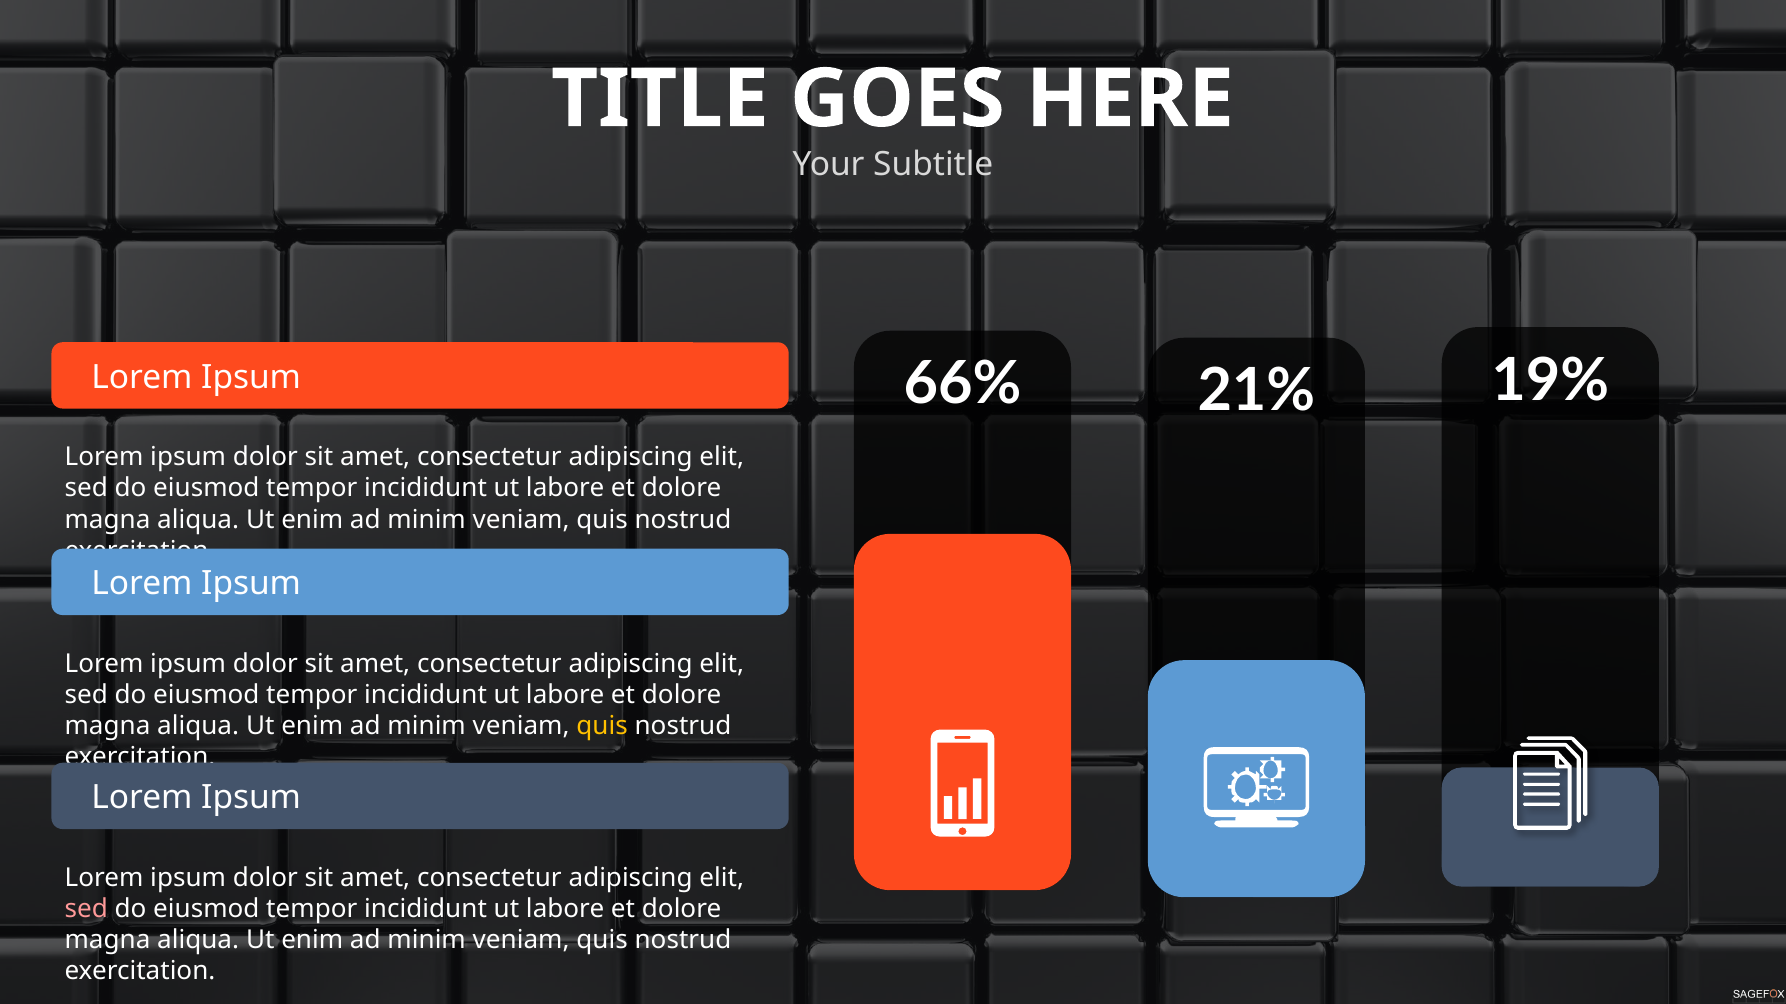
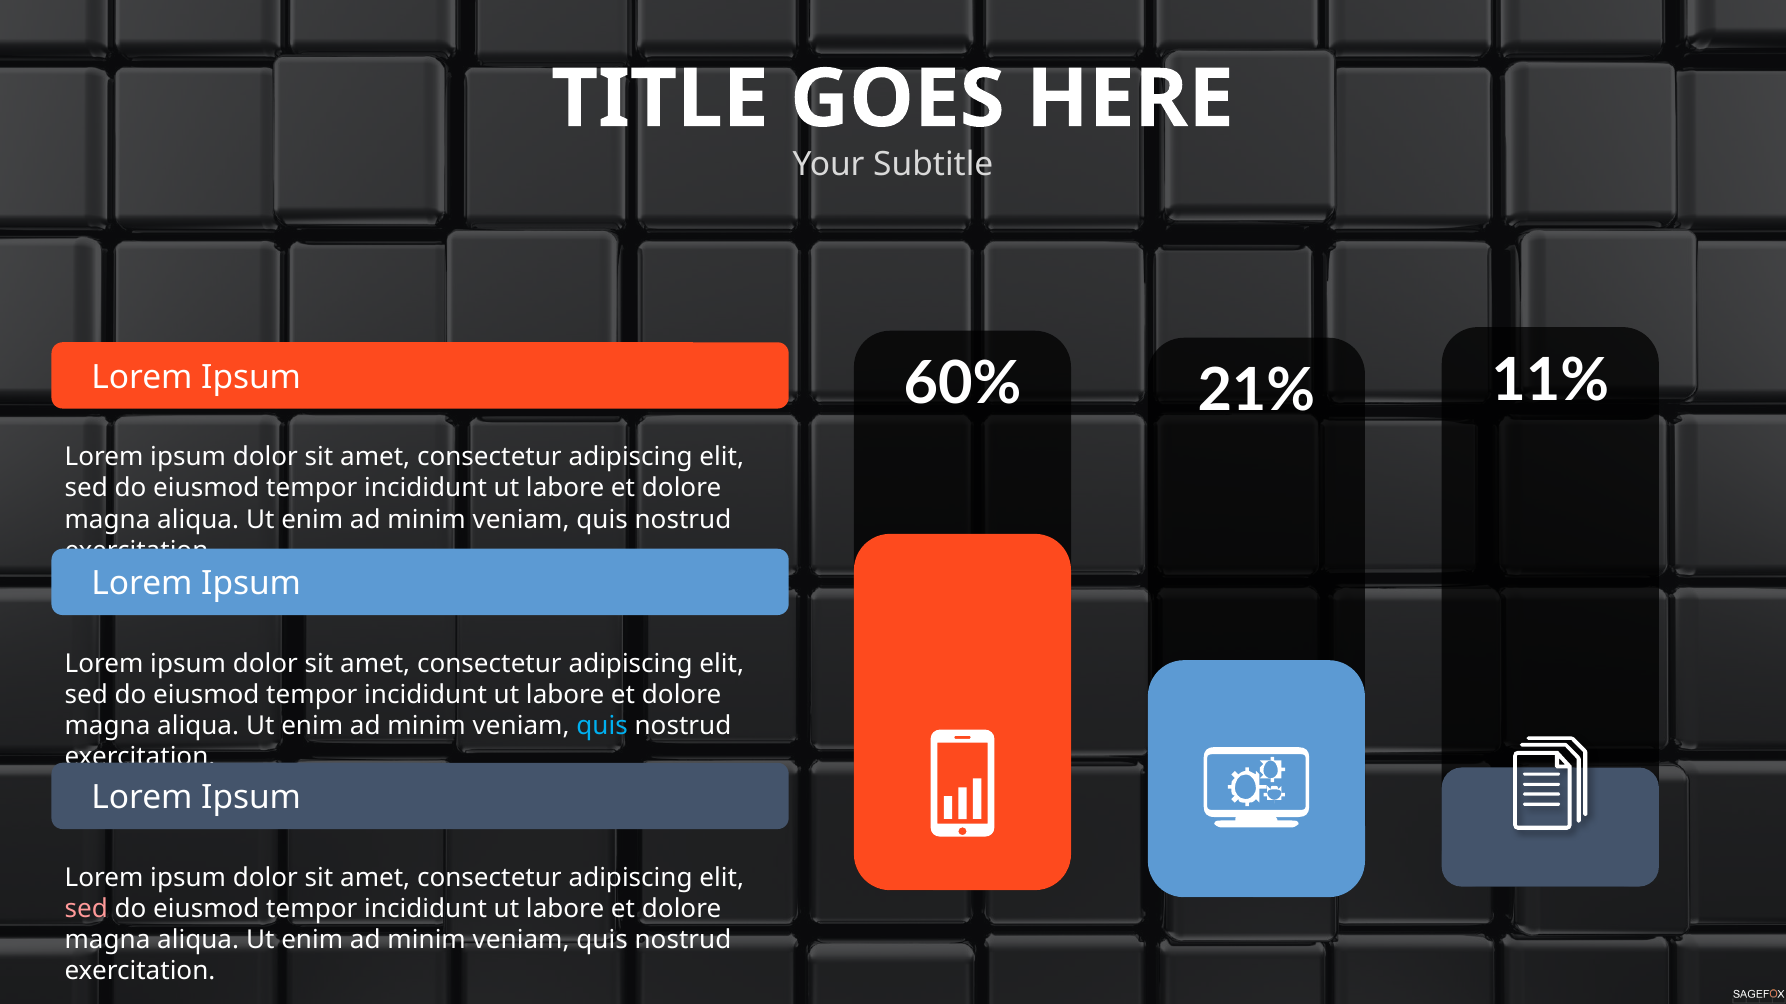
19%: 19% -> 11% (1550, 381)
66%: 66% -> 60% (962, 384)
quis colour: yellow -> light blue (602, 726)
